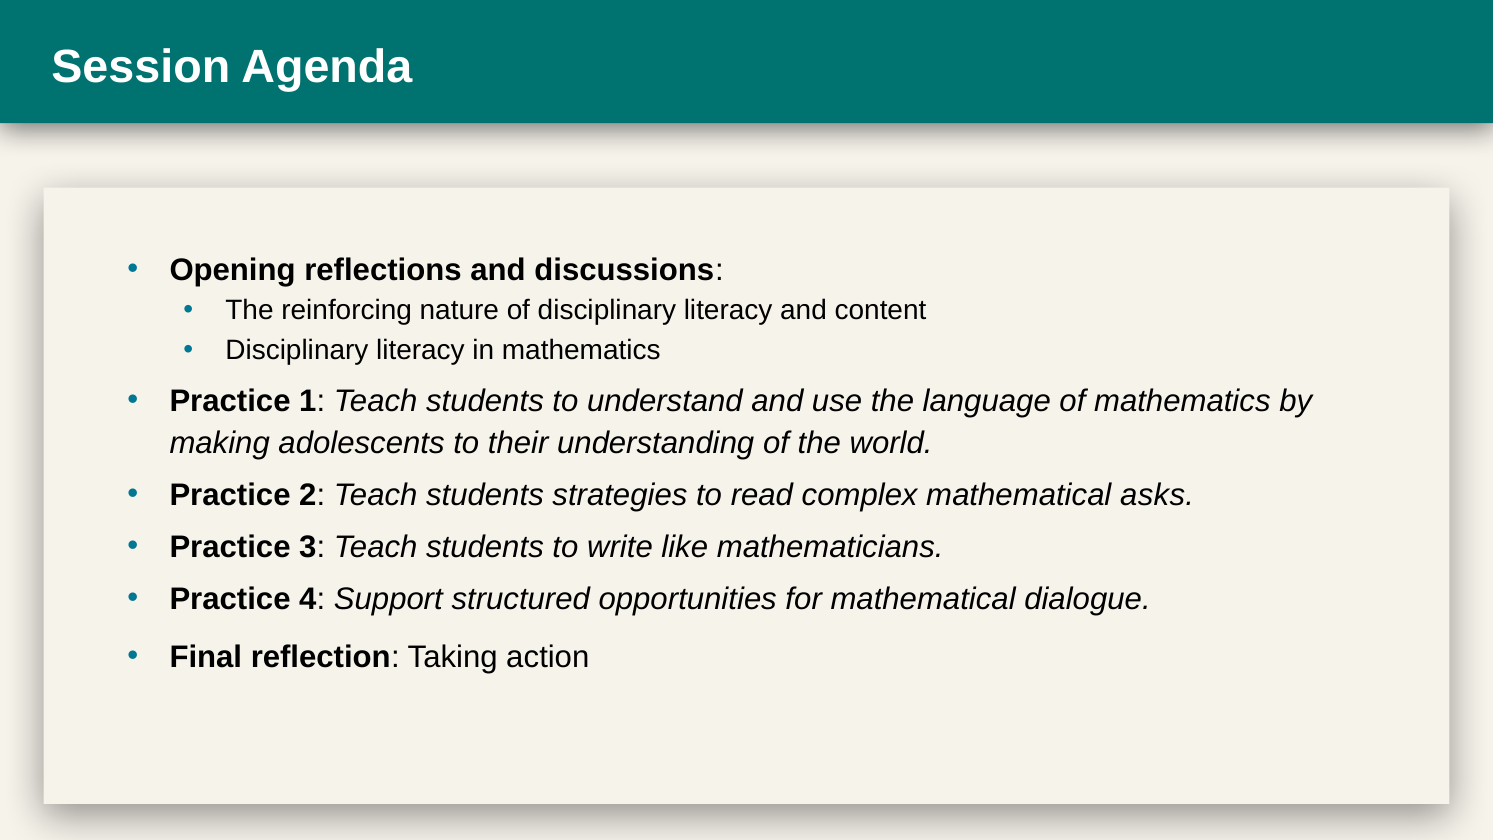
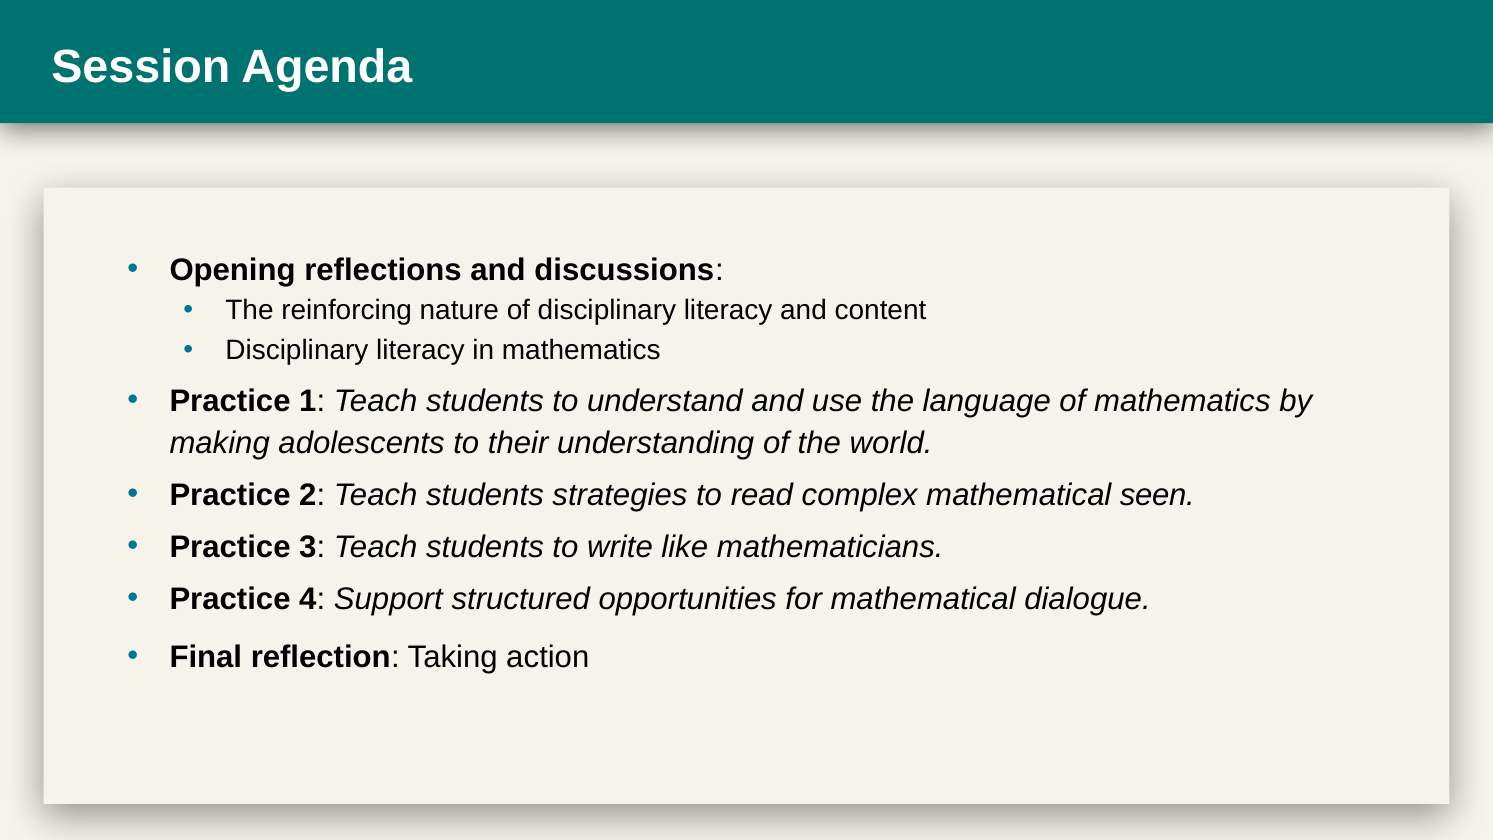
asks: asks -> seen (1157, 495)
